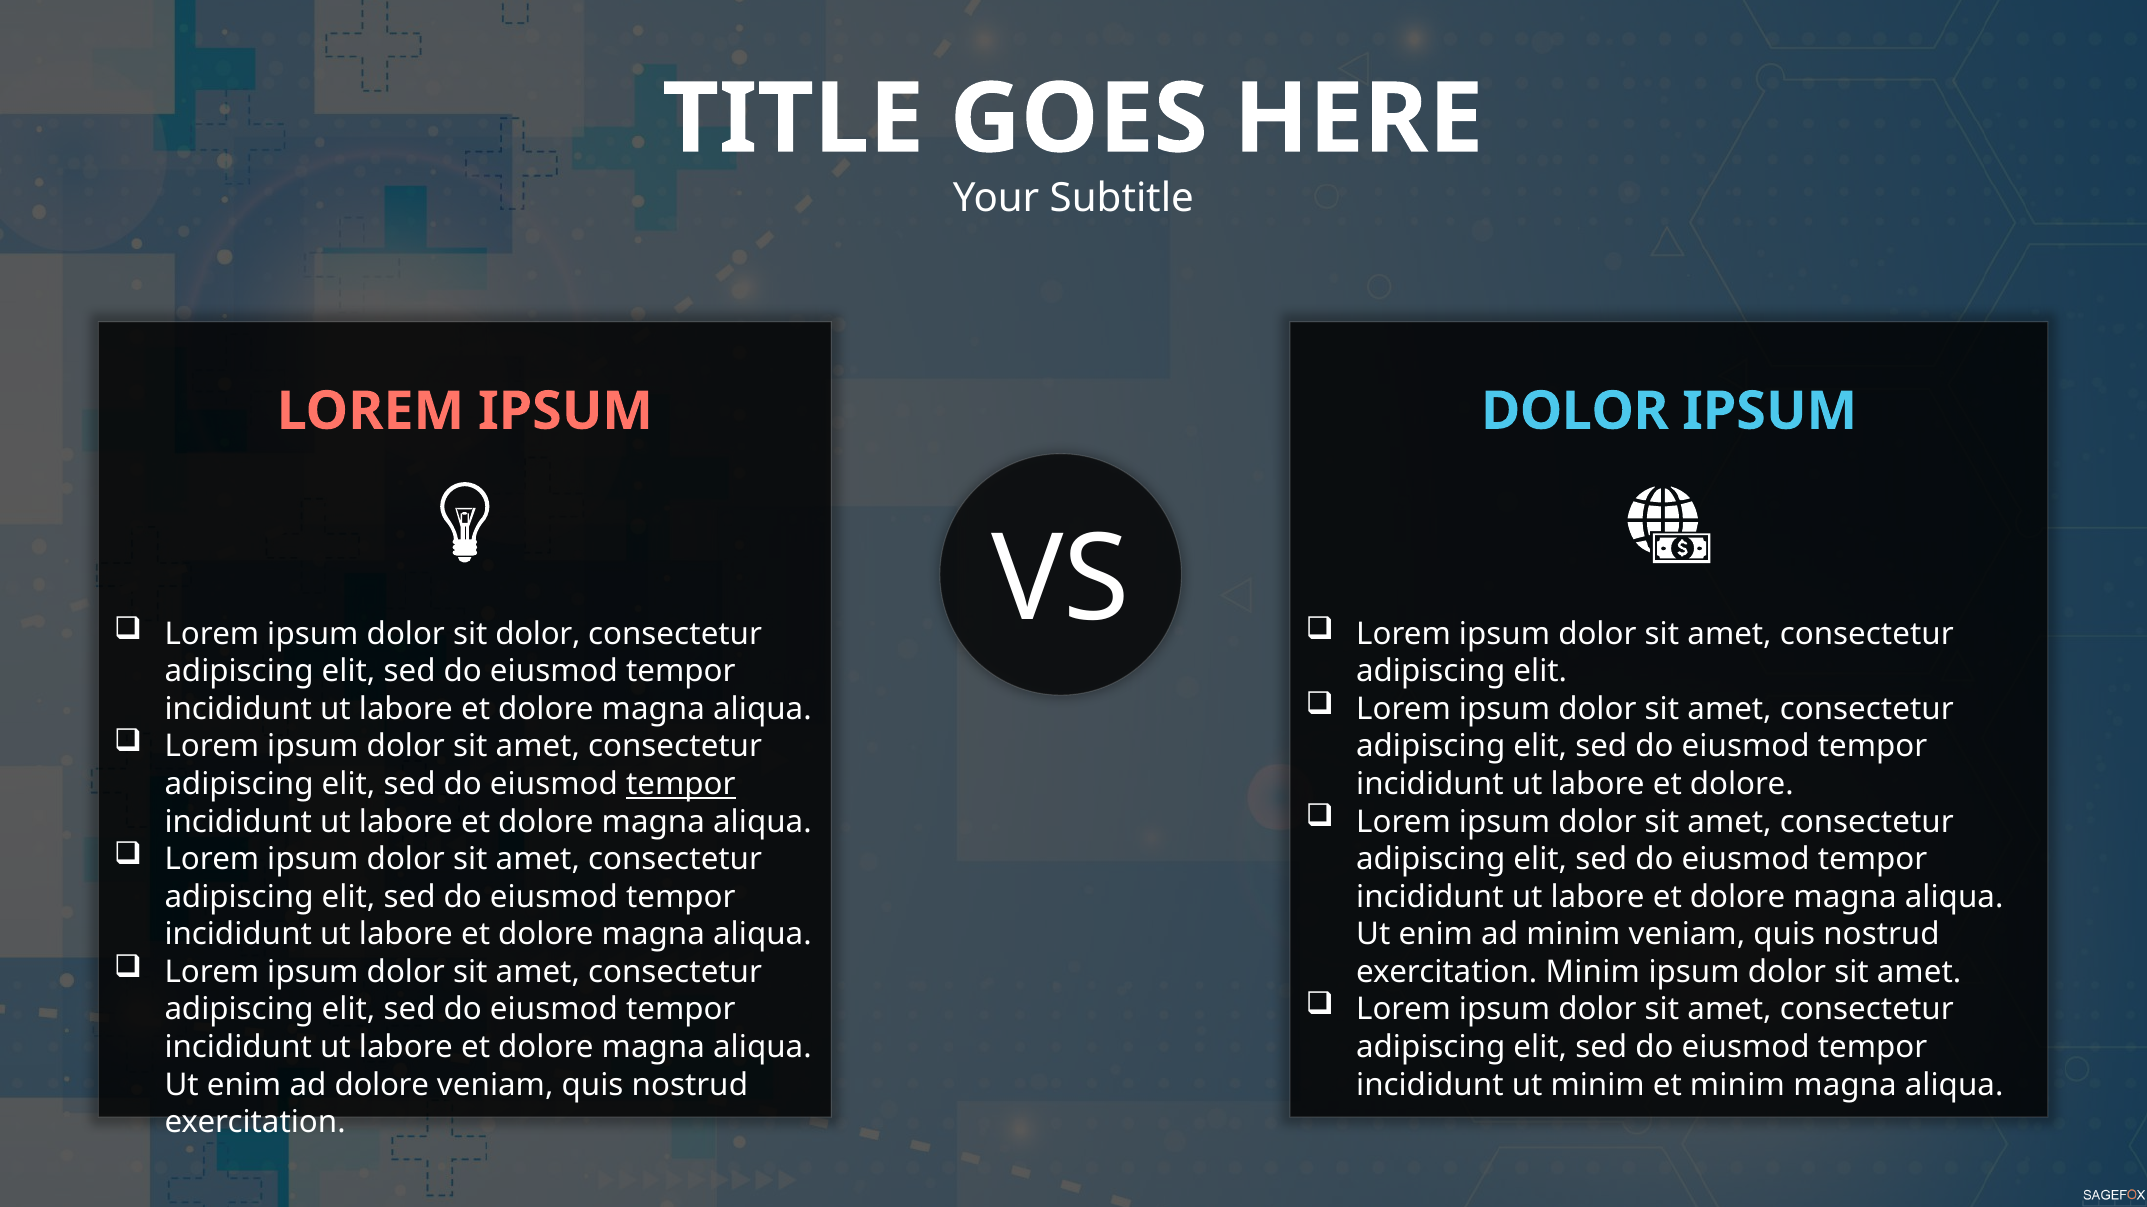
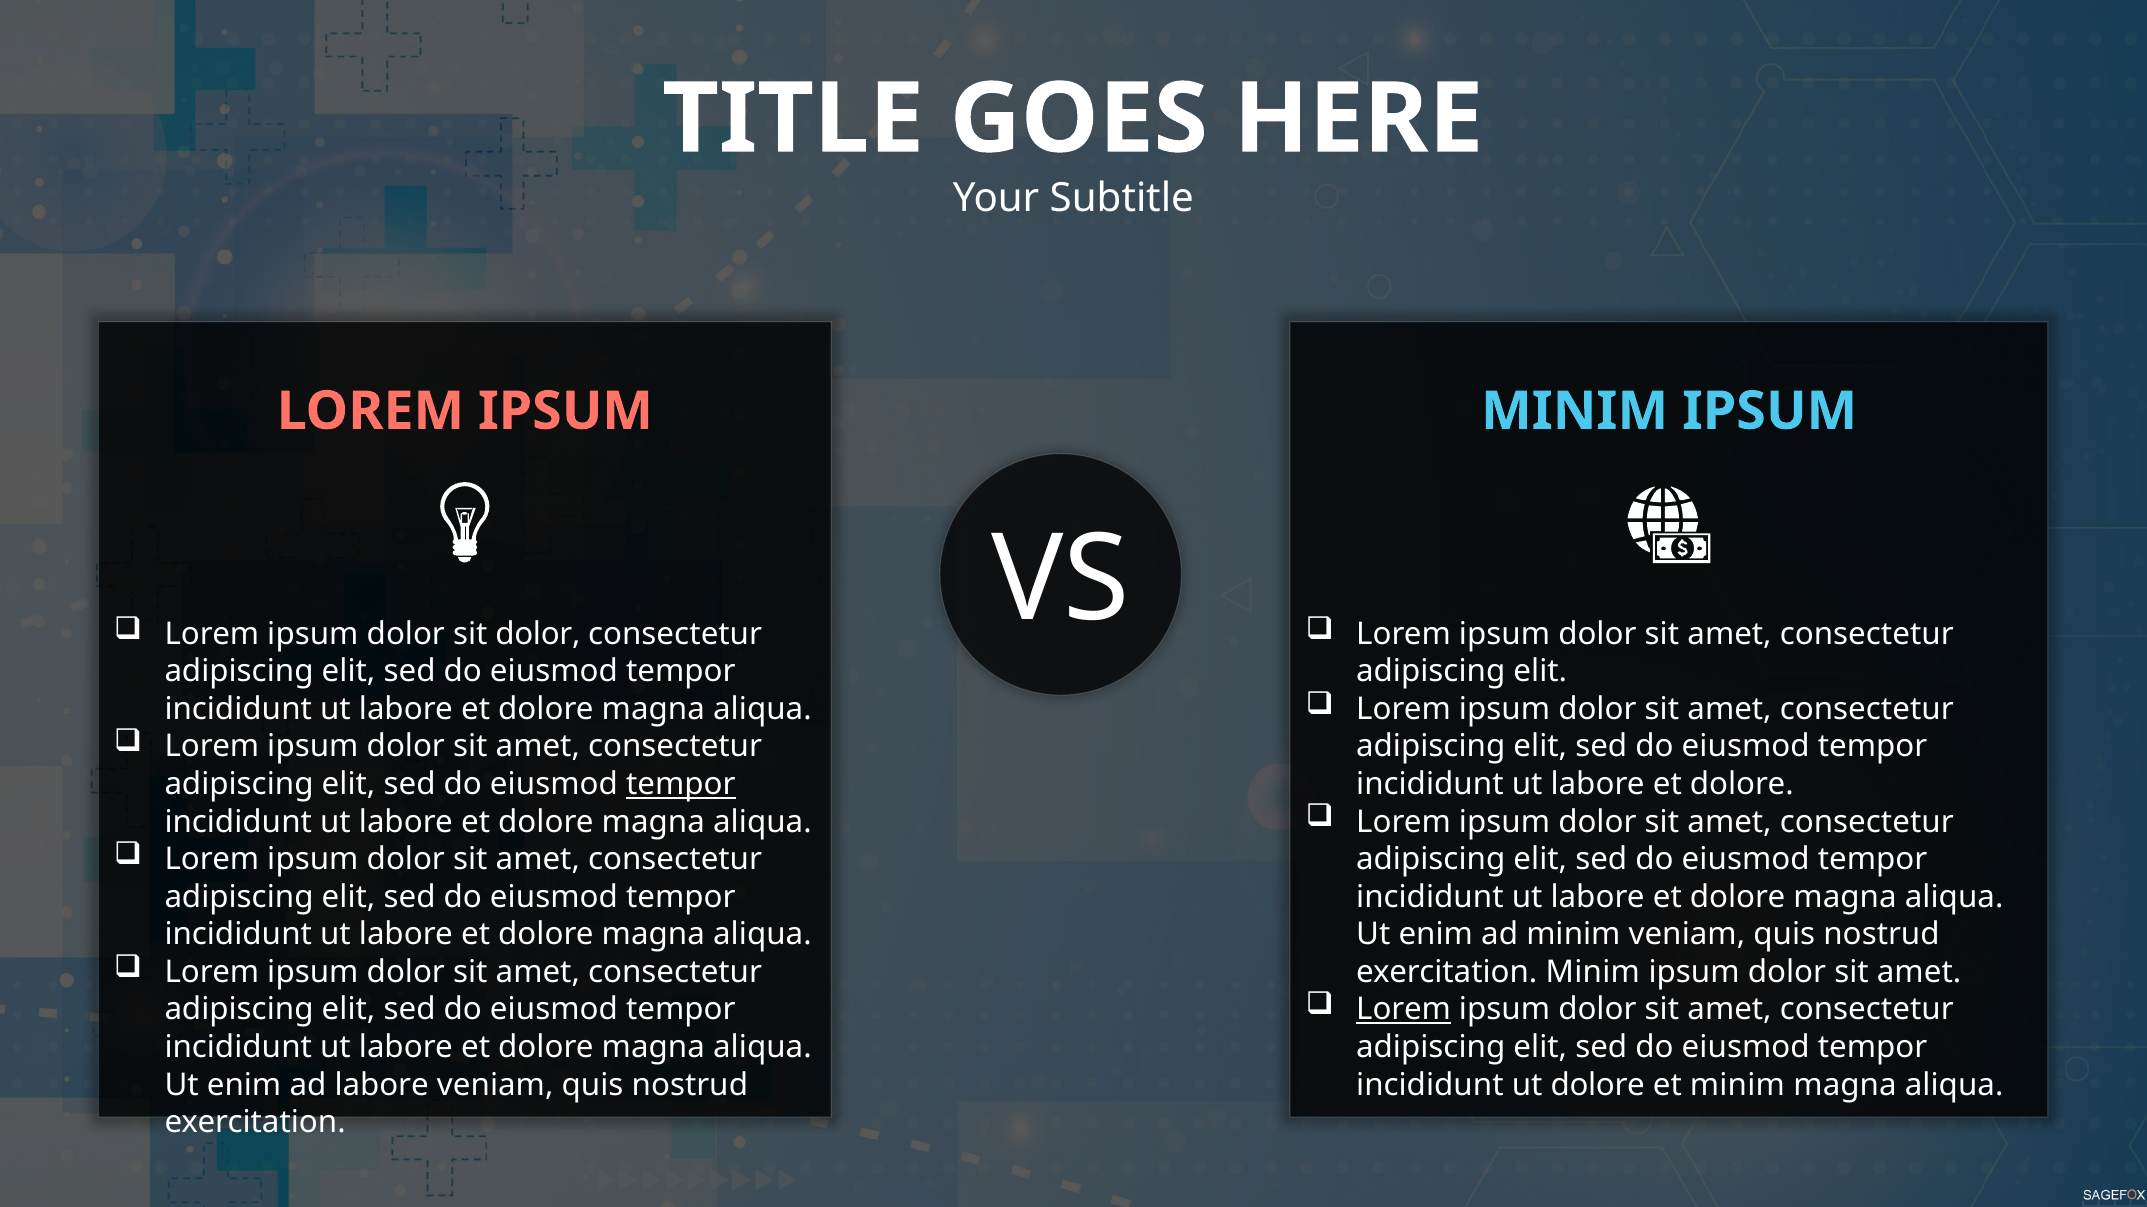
DOLOR: DOLOR -> MINIM (1575, 411)
Lorem underline: none -> present (1404, 1010)
ad dolore: dolore -> labore (382, 1085)
ut minim: minim -> dolore (1598, 1085)
